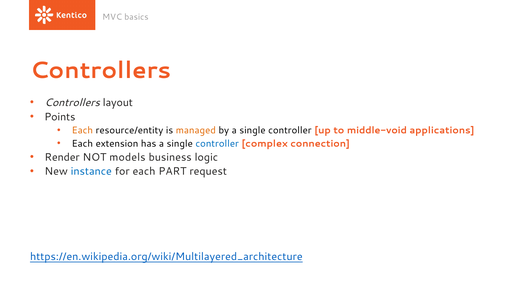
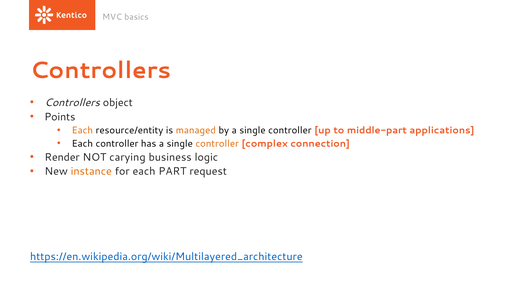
layout: layout -> object (118, 103)
middle-void: middle-void -> middle-part (377, 130)
Each extension: extension -> controller (117, 143)
controller colour: blue -> orange (217, 143)
models: models -> carying (127, 157)
instance colour: blue -> orange (91, 171)
